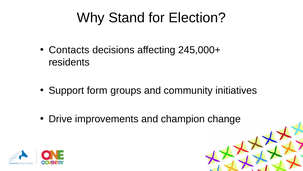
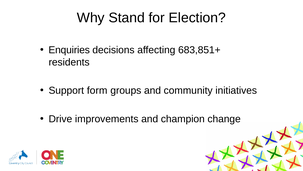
Contacts: Contacts -> Enquiries (69, 50)
245,000+: 245,000+ -> 683,851+ (199, 50)
